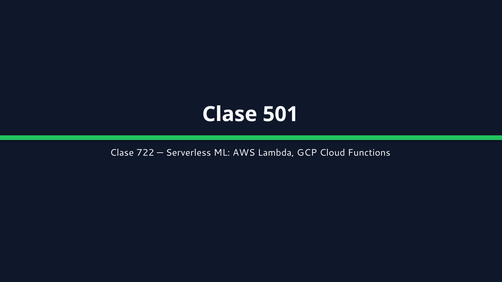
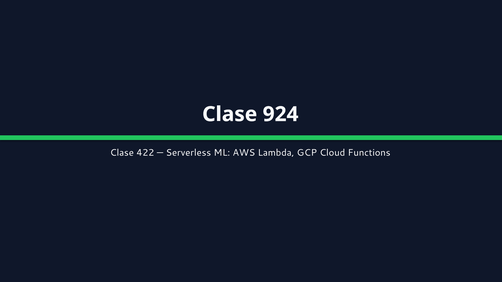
501: 501 -> 924 (281, 114)
722: 722 -> 422 (145, 153)
